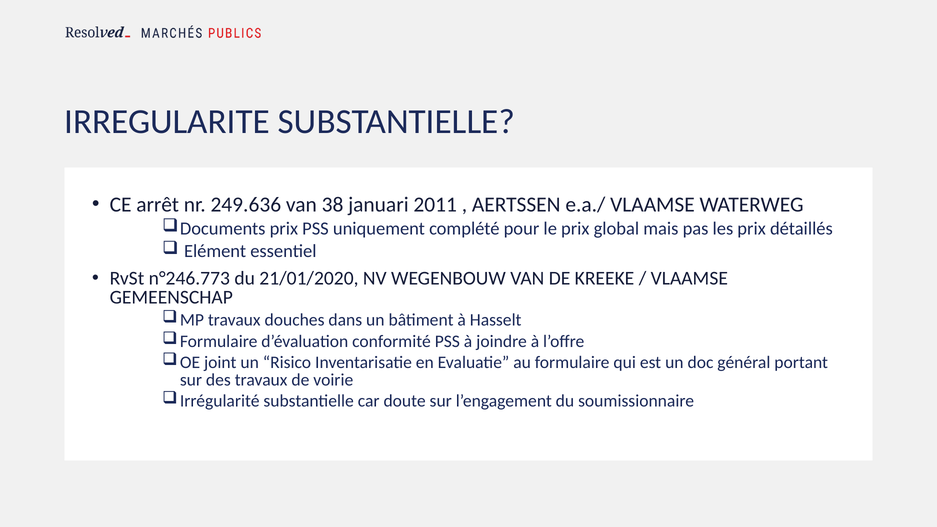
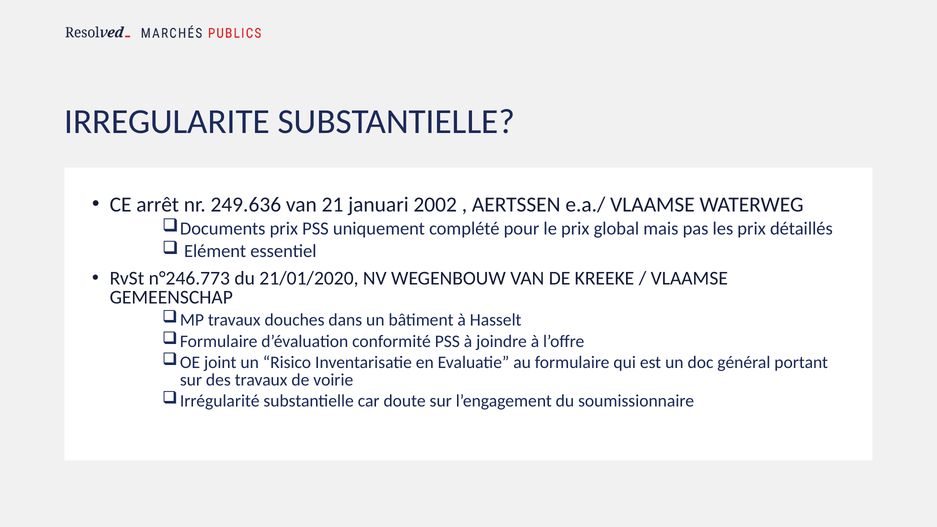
38: 38 -> 21 (332, 205)
2011: 2011 -> 2002 (435, 205)
